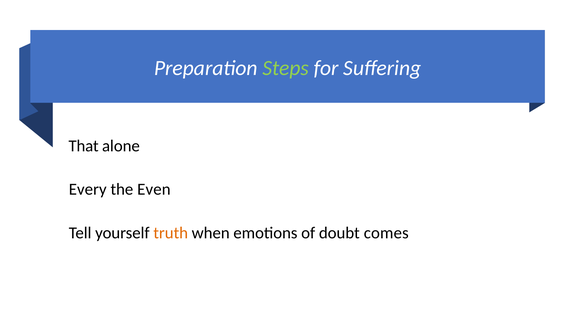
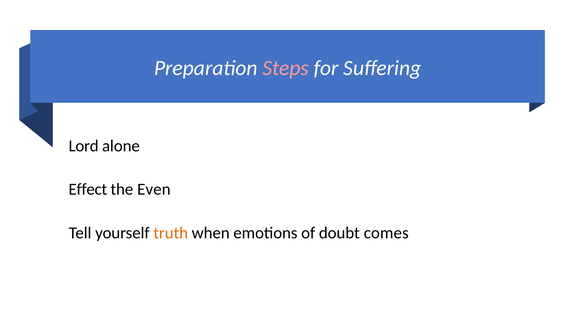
Steps colour: light green -> pink (286, 68)
That: That -> Lord (84, 146)
Every: Every -> Effect (88, 189)
